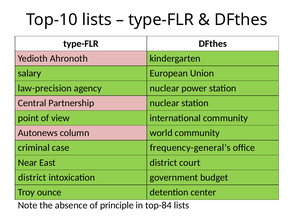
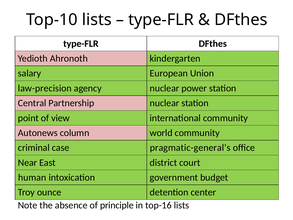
frequency-general’s: frequency-general’s -> pragmatic-general’s (190, 148)
district: district -> human (32, 177)
top-84: top-84 -> top-16 (158, 205)
